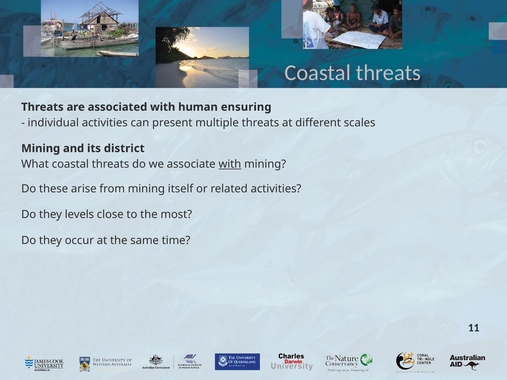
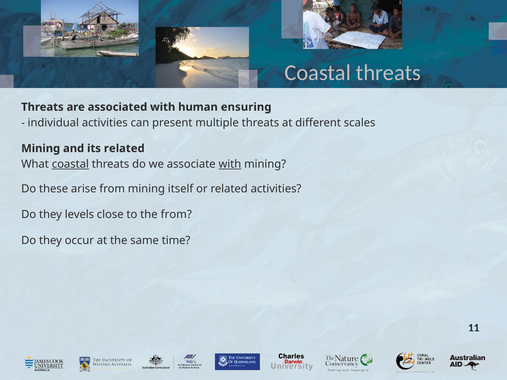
its district: district -> related (124, 149)
coastal underline: none -> present (70, 164)
the most: most -> from (176, 215)
